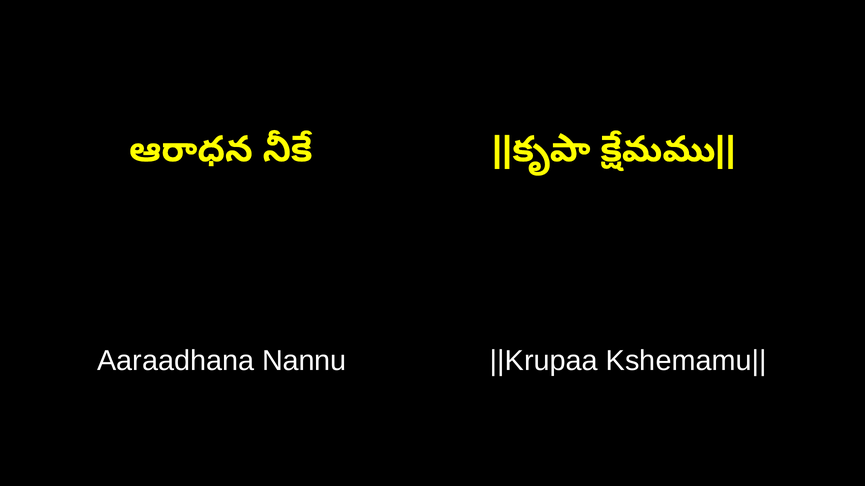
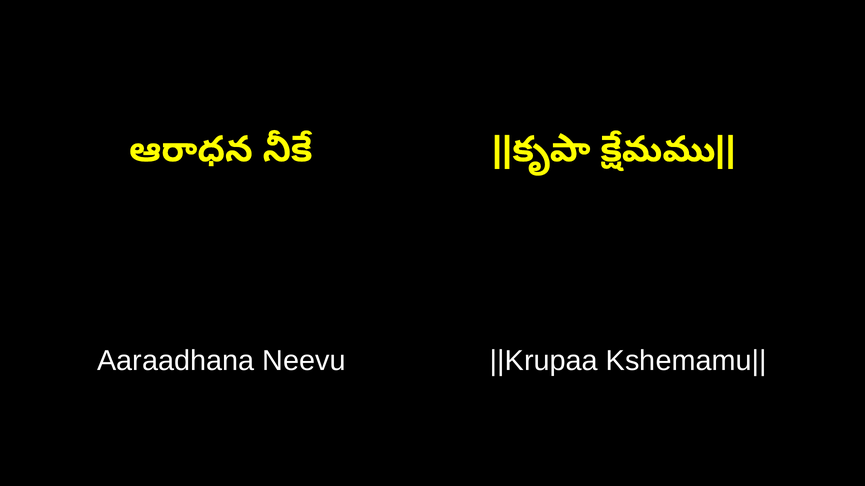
Nannu: Nannu -> Neevu (304, 361)
